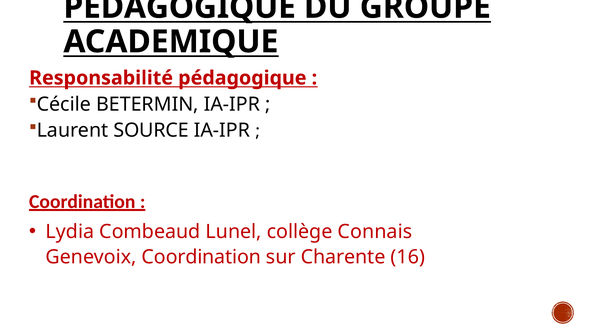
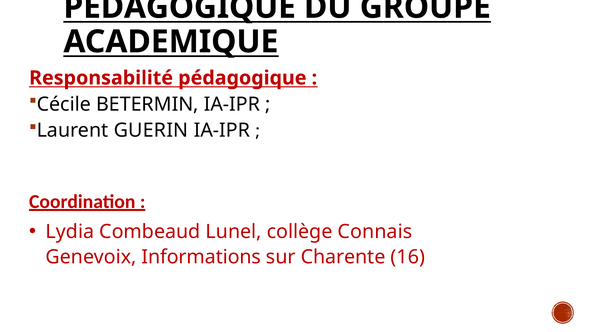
SOURCE: SOURCE -> GUERIN (151, 130)
Genevoix Coordination: Coordination -> Informations (201, 257)
